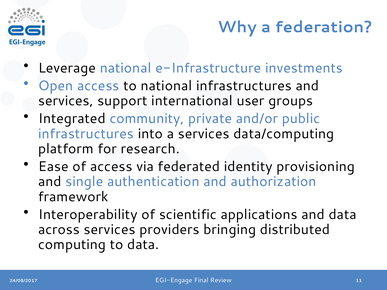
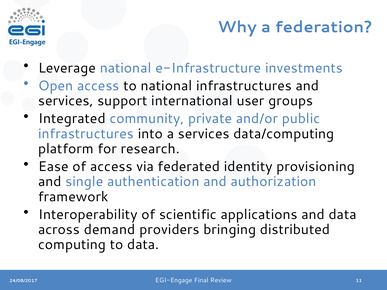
across services: services -> demand (110, 230)
